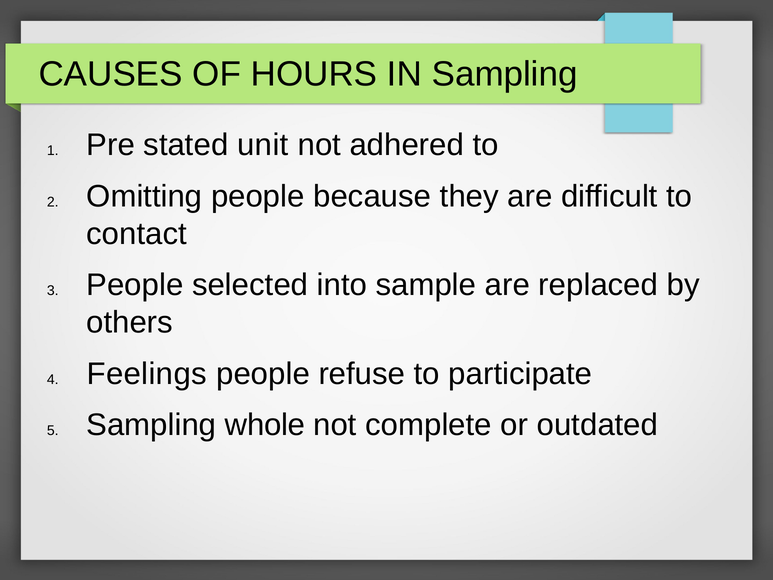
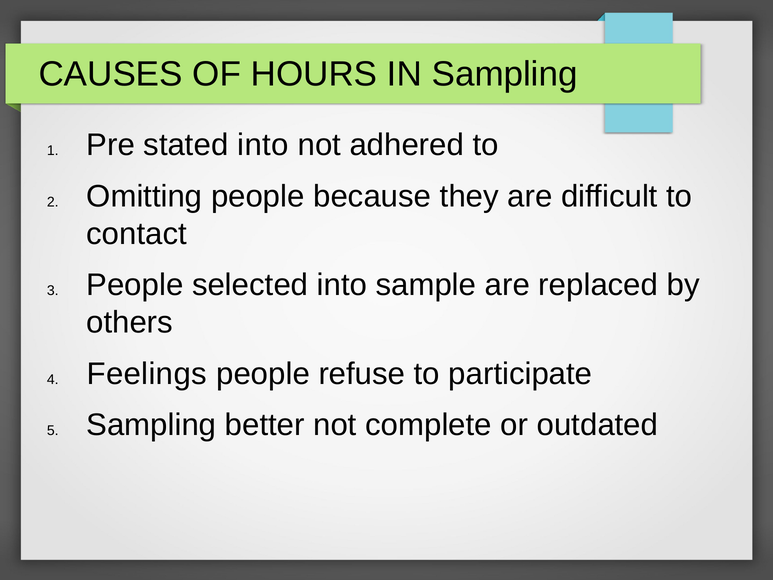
stated unit: unit -> into (263, 145)
whole: whole -> better (265, 425)
